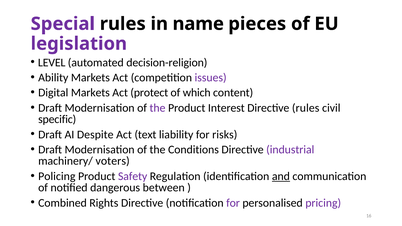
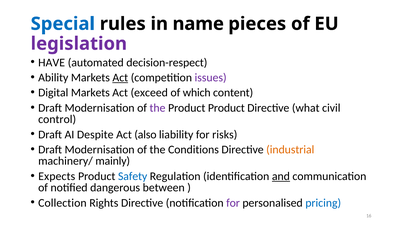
Special colour: purple -> blue (63, 24)
LEVEL: LEVEL -> HAVE (52, 63)
decision-religion: decision-religion -> decision-respect (167, 63)
Act underline: none -> present (120, 78)
protect: protect -> exceed (149, 93)
Product Interest: Interest -> Product (226, 108)
Directive rules: rules -> what (306, 108)
specific: specific -> control (57, 119)
text: text -> also (145, 135)
industrial colour: purple -> orange (290, 150)
voters: voters -> mainly (113, 161)
Policing: Policing -> Expects (57, 176)
Safety colour: purple -> blue (133, 176)
Combined: Combined -> Collection (62, 203)
pricing colour: purple -> blue (323, 203)
